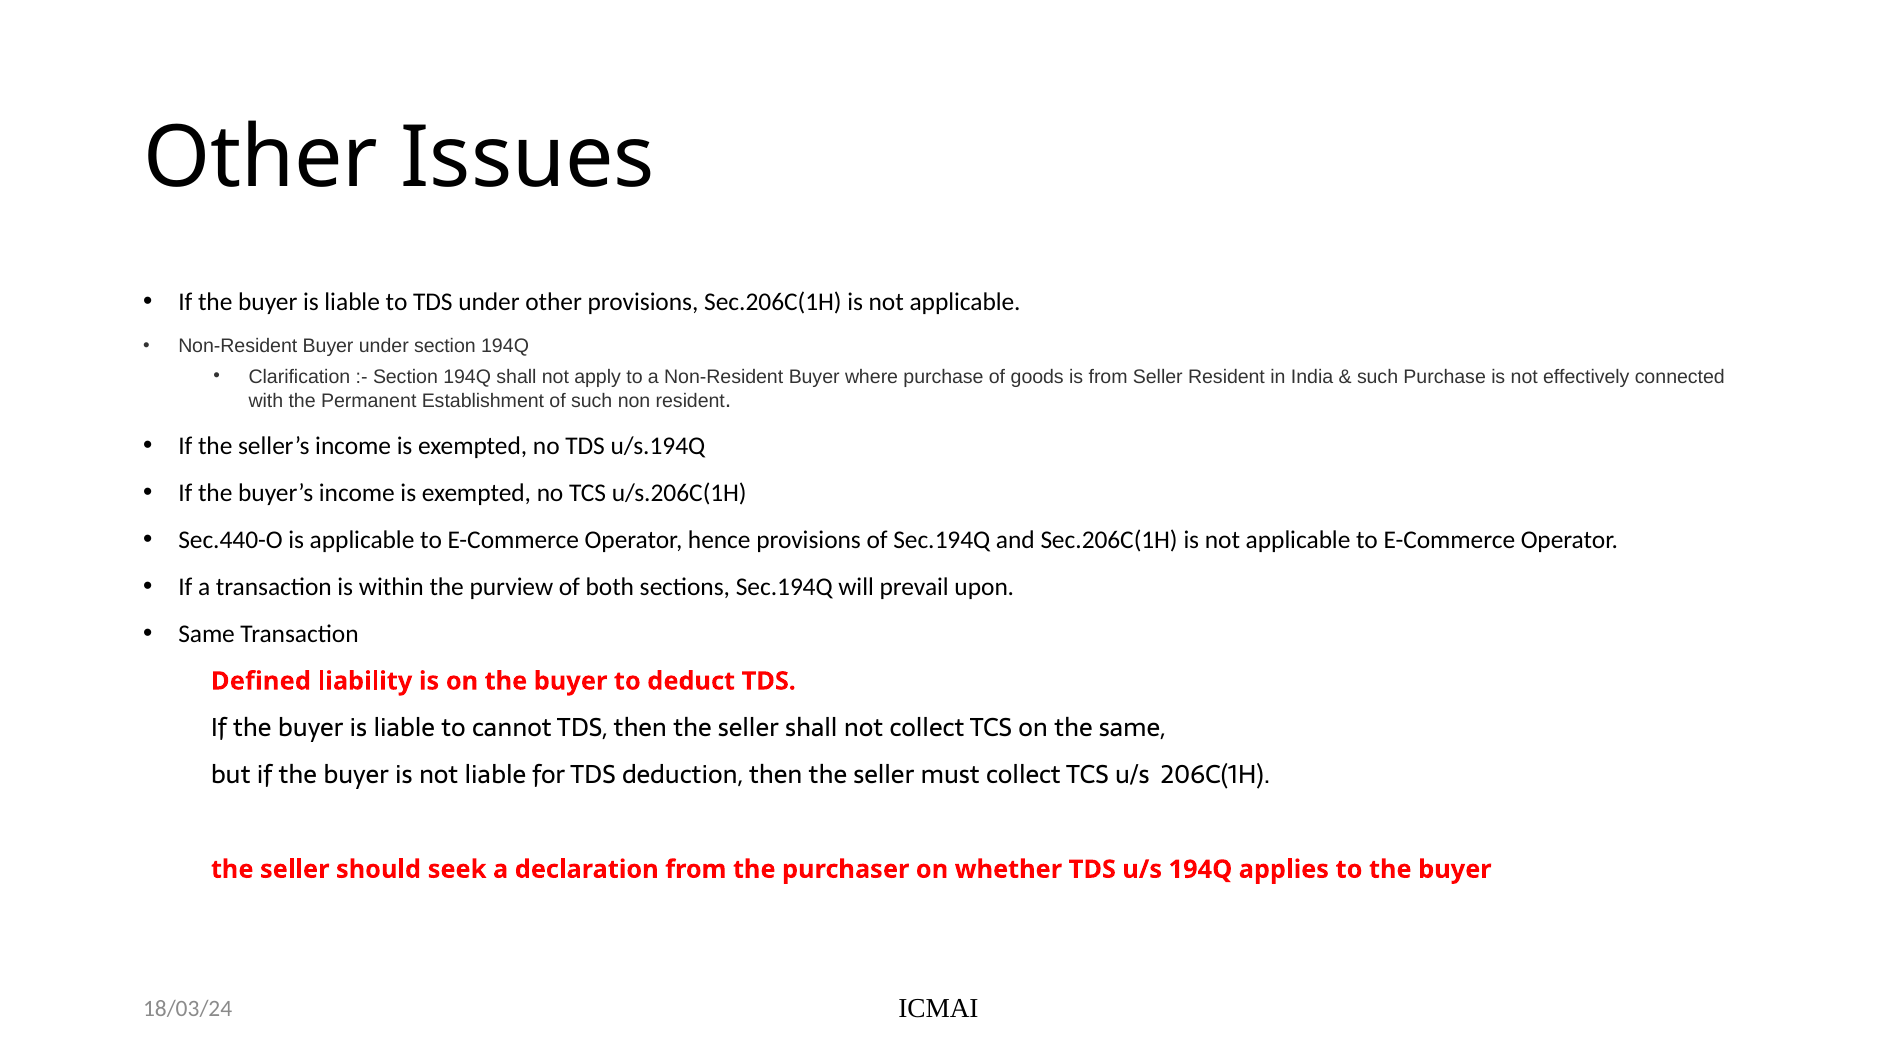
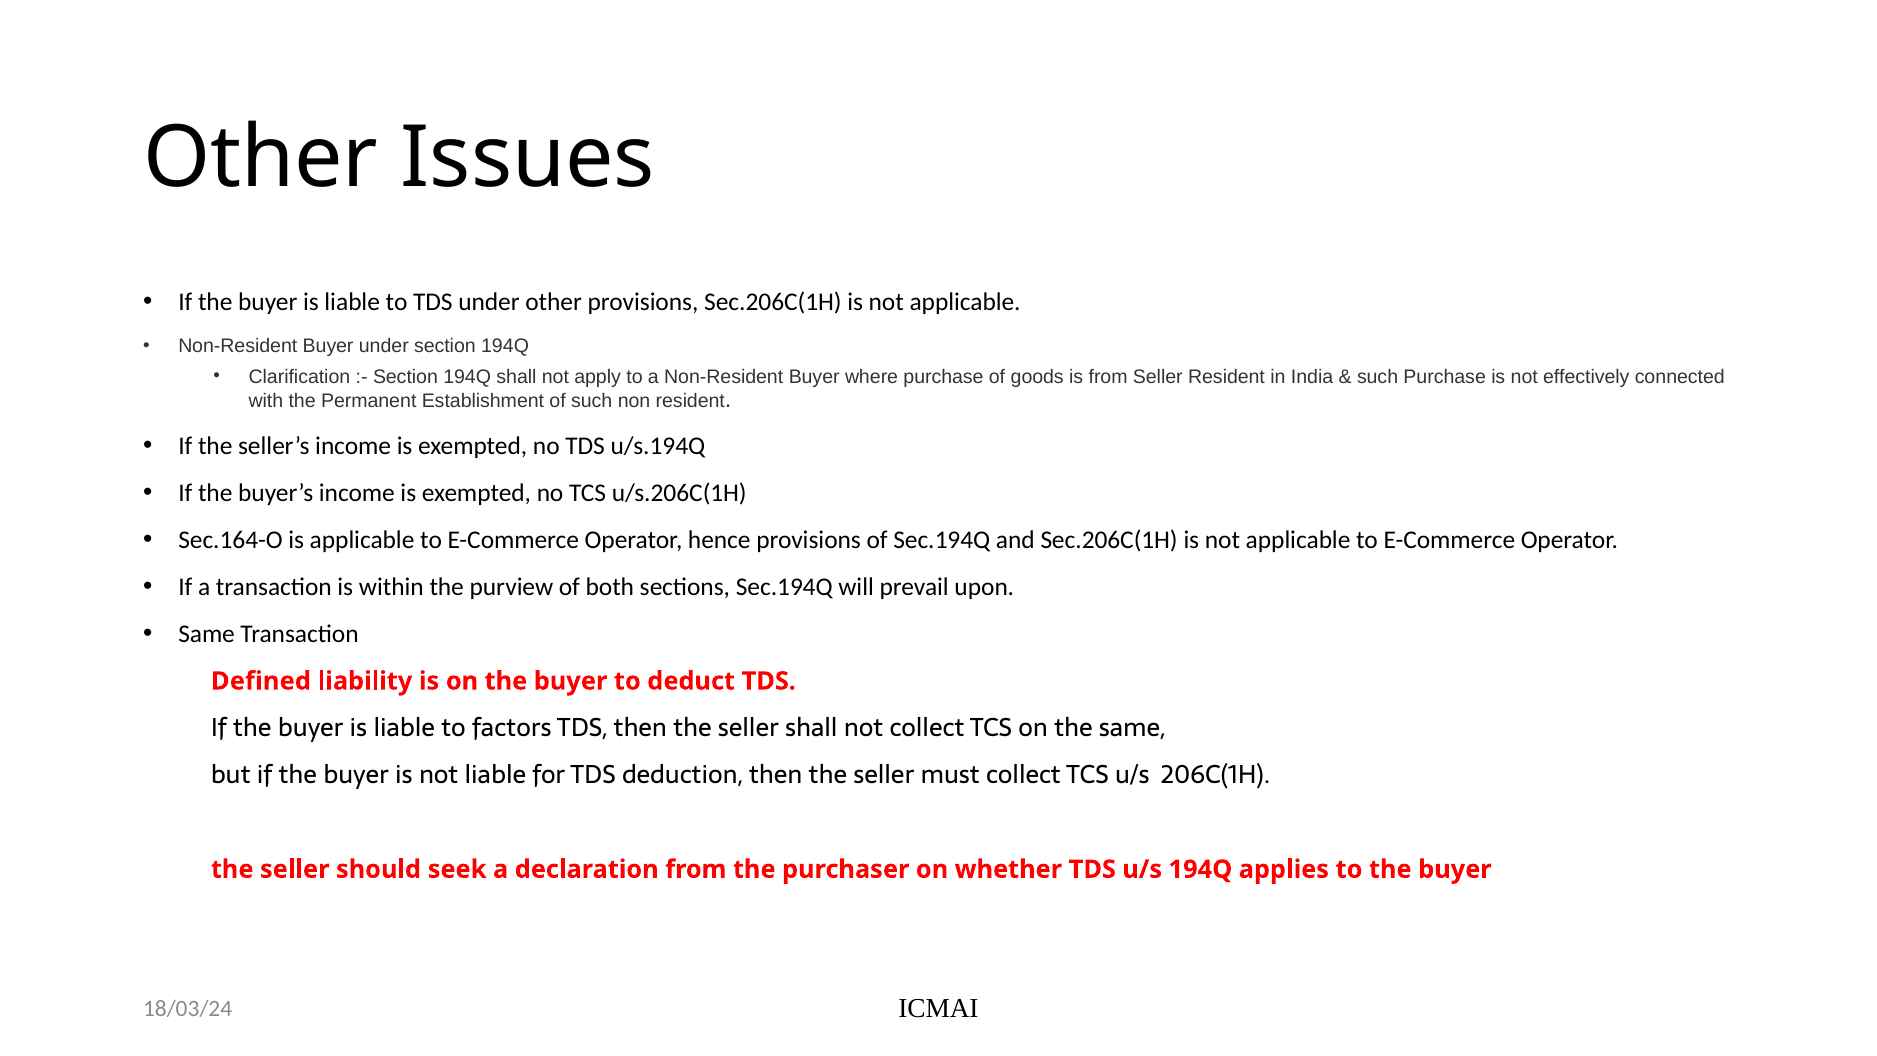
Sec.440-O: Sec.440-O -> Sec.164-O (230, 540)
cannot: cannot -> factors (512, 728)
